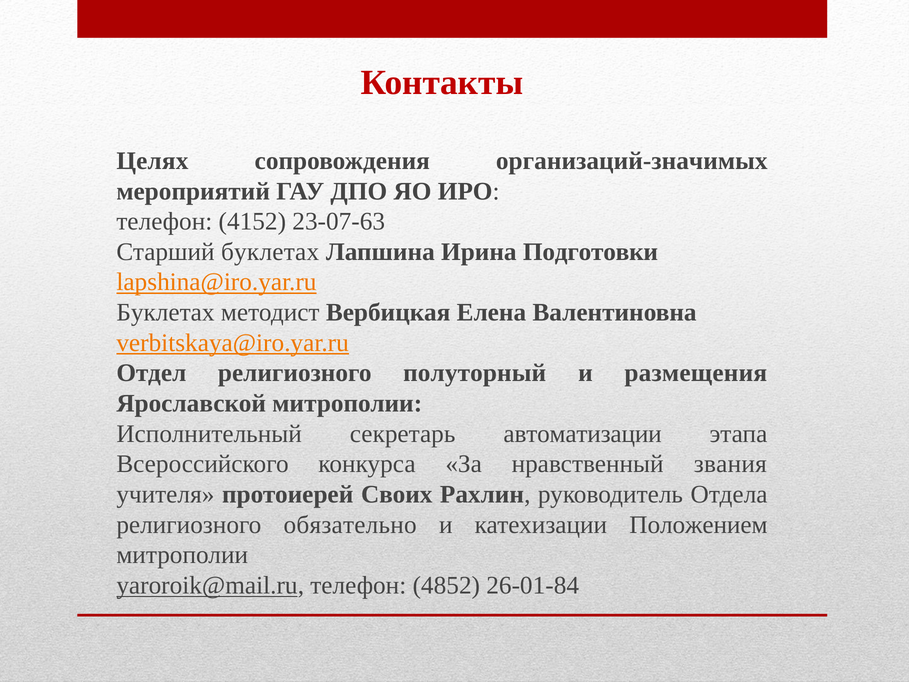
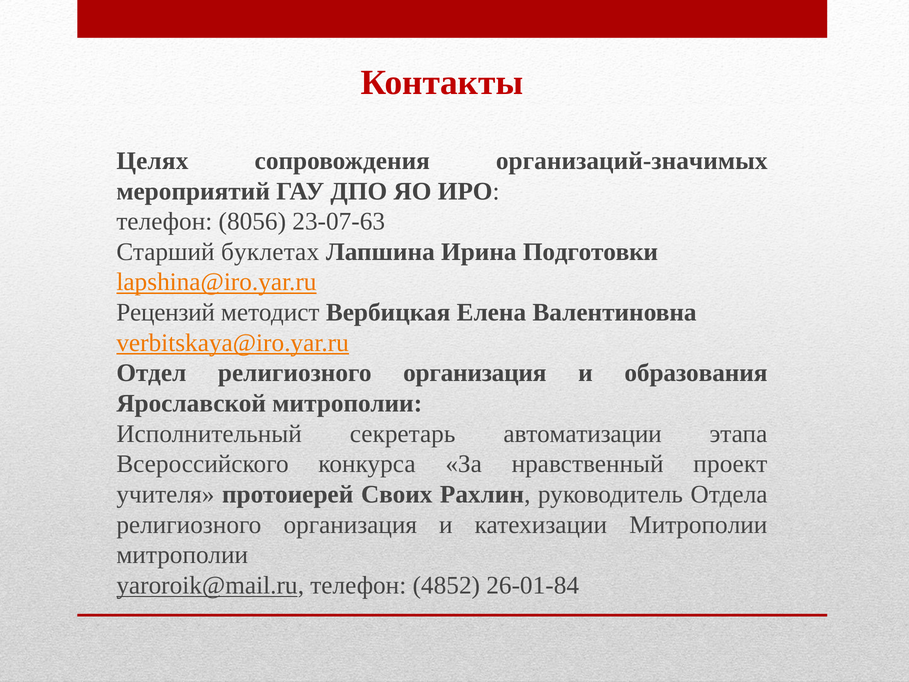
4152: 4152 -> 8056 (252, 221)
Буклетах: Буклетах -> Рецензий (166, 312)
Отдел религиозного полуторный: полуторный -> организация (475, 373)
размещения: размещения -> образования (696, 373)
звания: звания -> проект (730, 464)
обязательно: обязательно -> организация (350, 525)
катехизации Положением: Положением -> Митрополии (698, 525)
